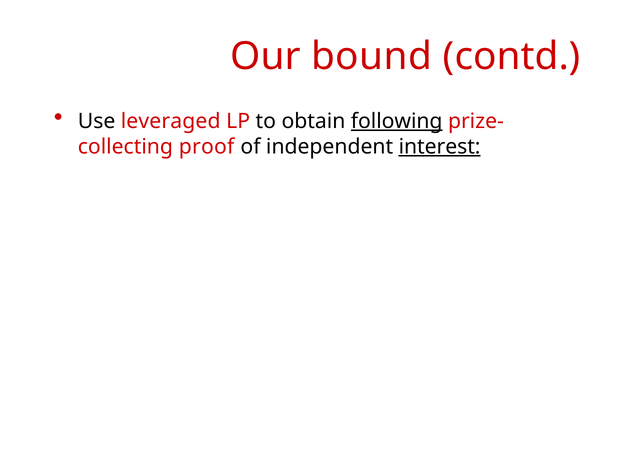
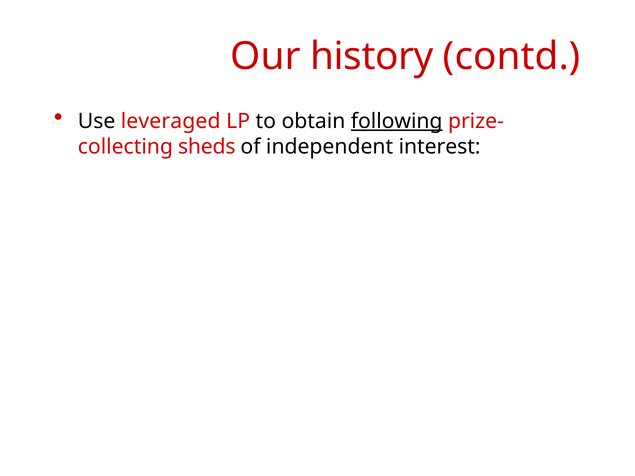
bound: bound -> history (372, 56)
proof: proof -> sheds (207, 147)
interest underline: present -> none (440, 147)
